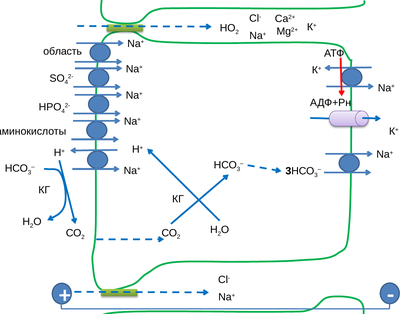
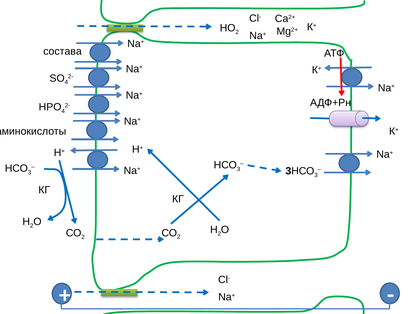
область: область -> состава (63, 51)
